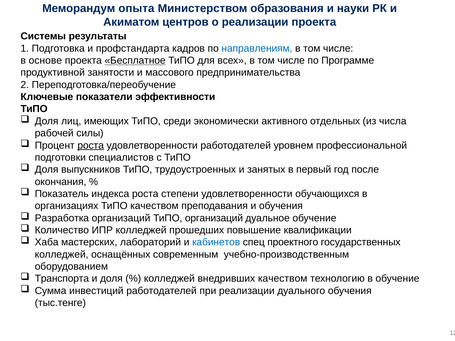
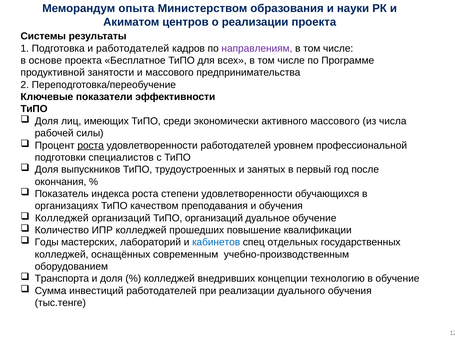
и профстандарта: профстандарта -> работодателей (133, 48)
направлениям colour: blue -> purple (257, 48)
Бесплатное underline: present -> none (135, 61)
активного отдельных: отдельных -> массового (335, 121)
Разработка: Разработка -> Колледжей (62, 218)
Хаба: Хаба -> Годы (47, 242)
проектного: проектного -> отдельных (293, 242)
внедривших качеством: качеством -> концепции (283, 279)
